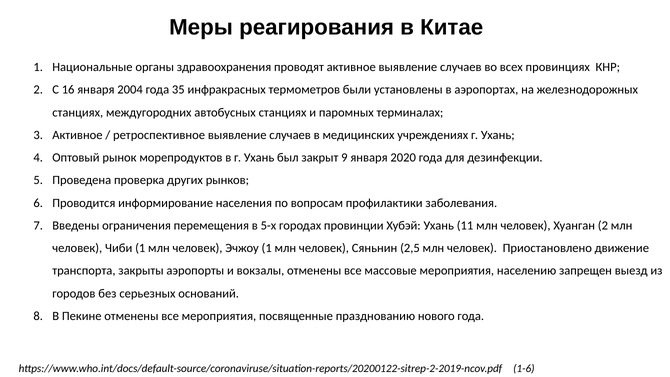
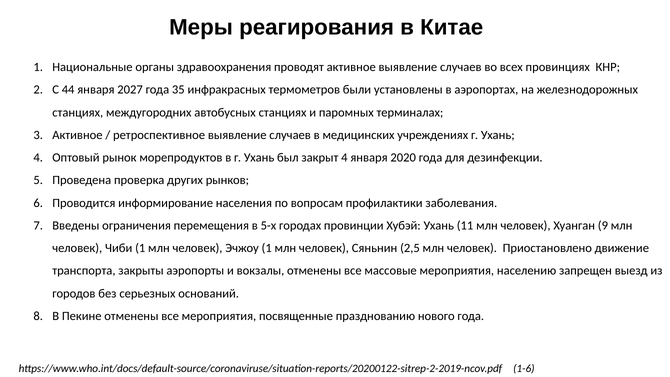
16: 16 -> 44 (68, 90)
2004: 2004 -> 2027 (130, 90)
закрыт 9: 9 -> 4 (344, 158)
Хуанган 2: 2 -> 9 (603, 225)
